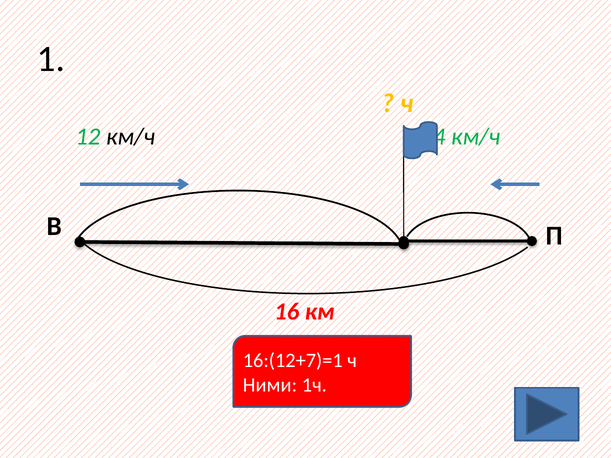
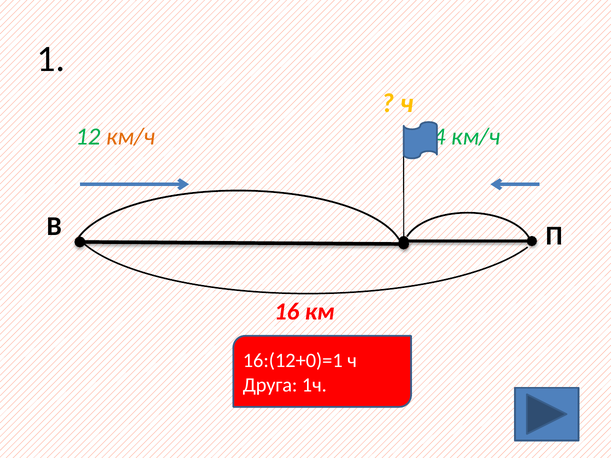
км/ч colour: black -> orange (131, 137)
16:(12+7)=1: 16:(12+7)=1 -> 16:(12+0)=1 (293, 361)
Ними: Ними -> Друга (270, 385)
